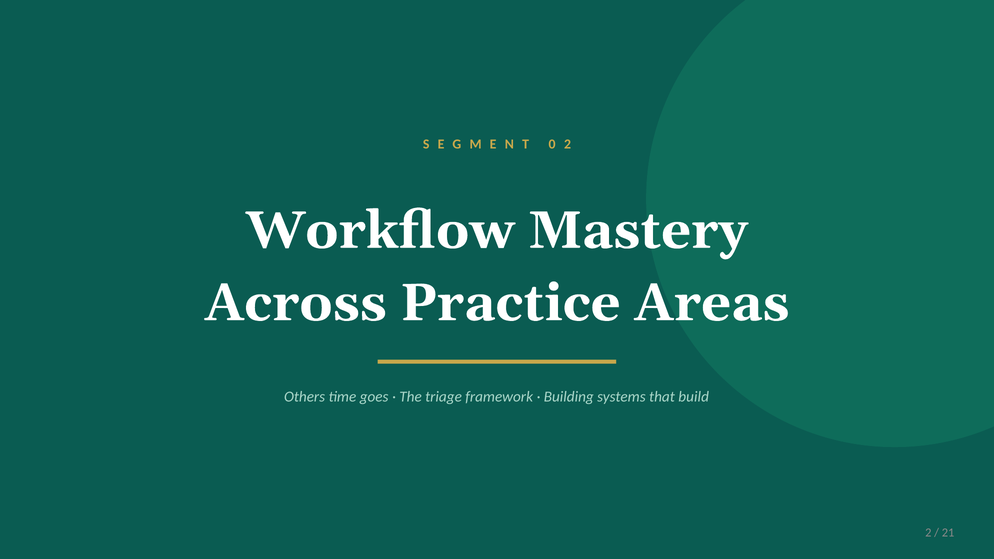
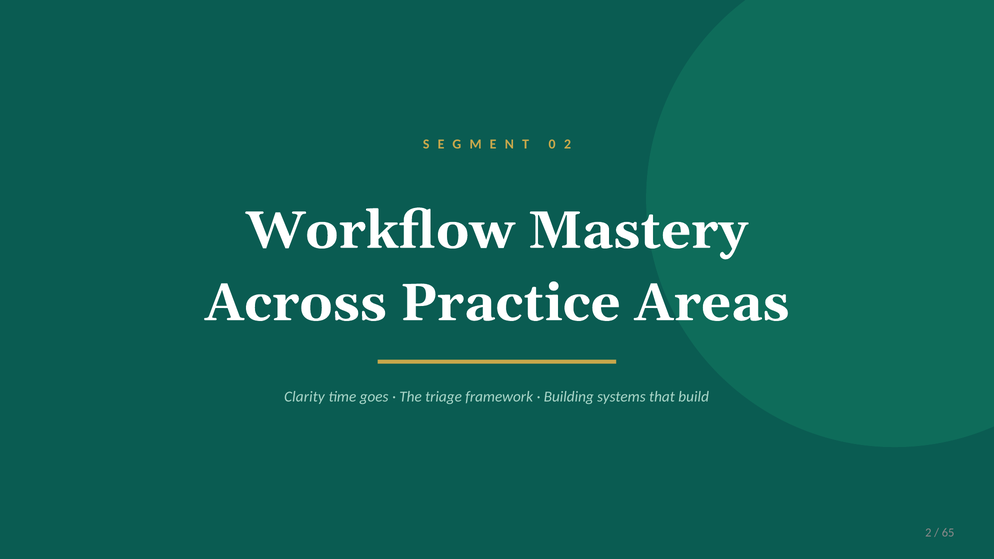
Others: Others -> Clarity (304, 397)
21: 21 -> 65 (948, 533)
